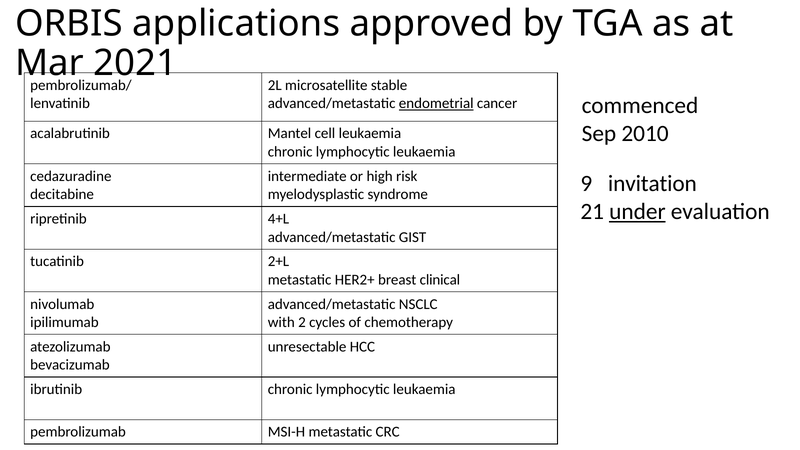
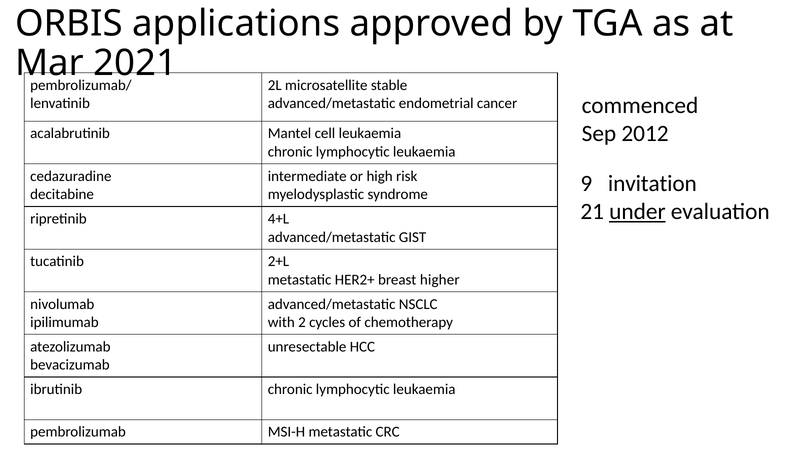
endometrial underline: present -> none (436, 103)
2010: 2010 -> 2012 (645, 134)
clinical: clinical -> higher (440, 280)
